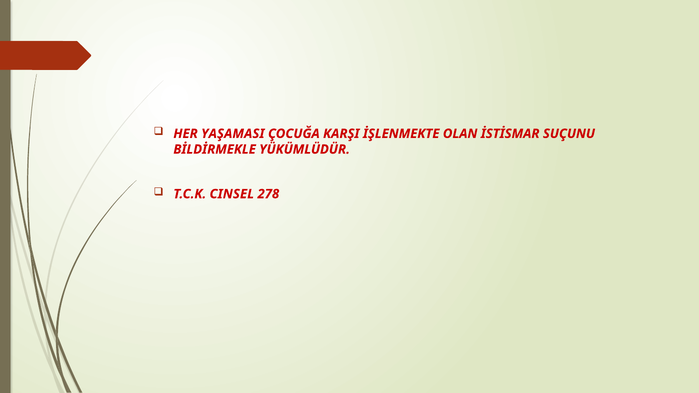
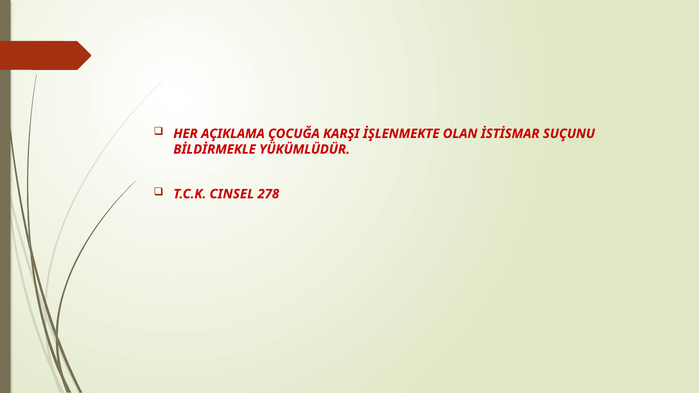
YAŞAMASI: YAŞAMASI -> AÇIKLAMA (233, 134)
